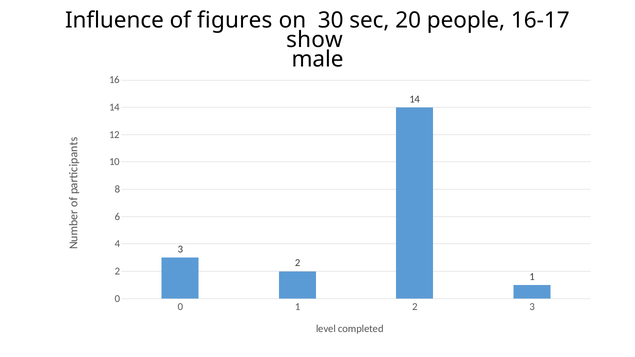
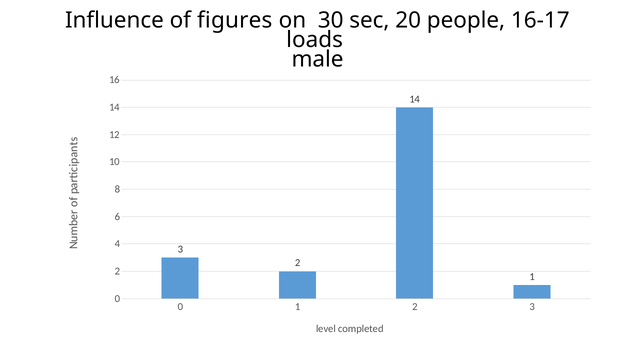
show: show -> loads (315, 40)
